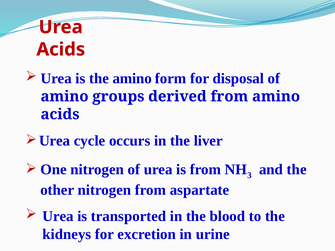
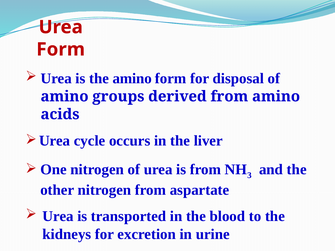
Acids: Acids -> Form (61, 49)
